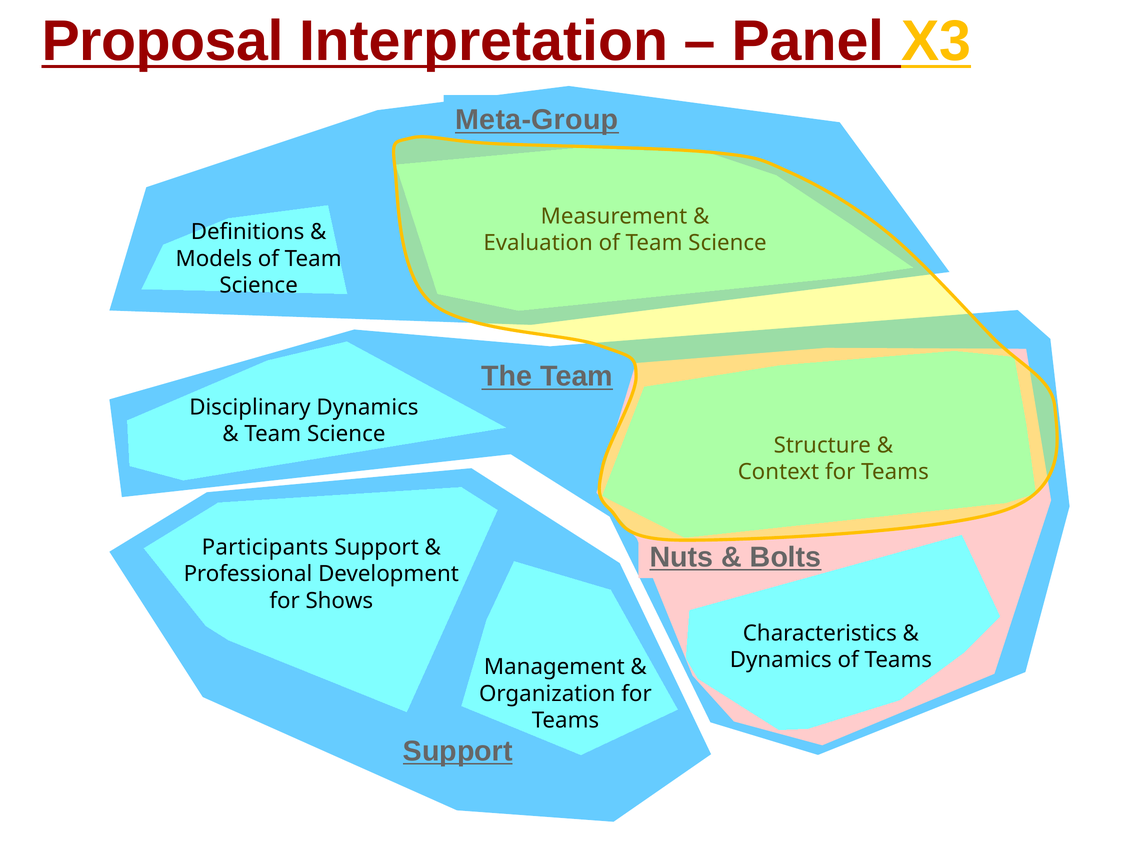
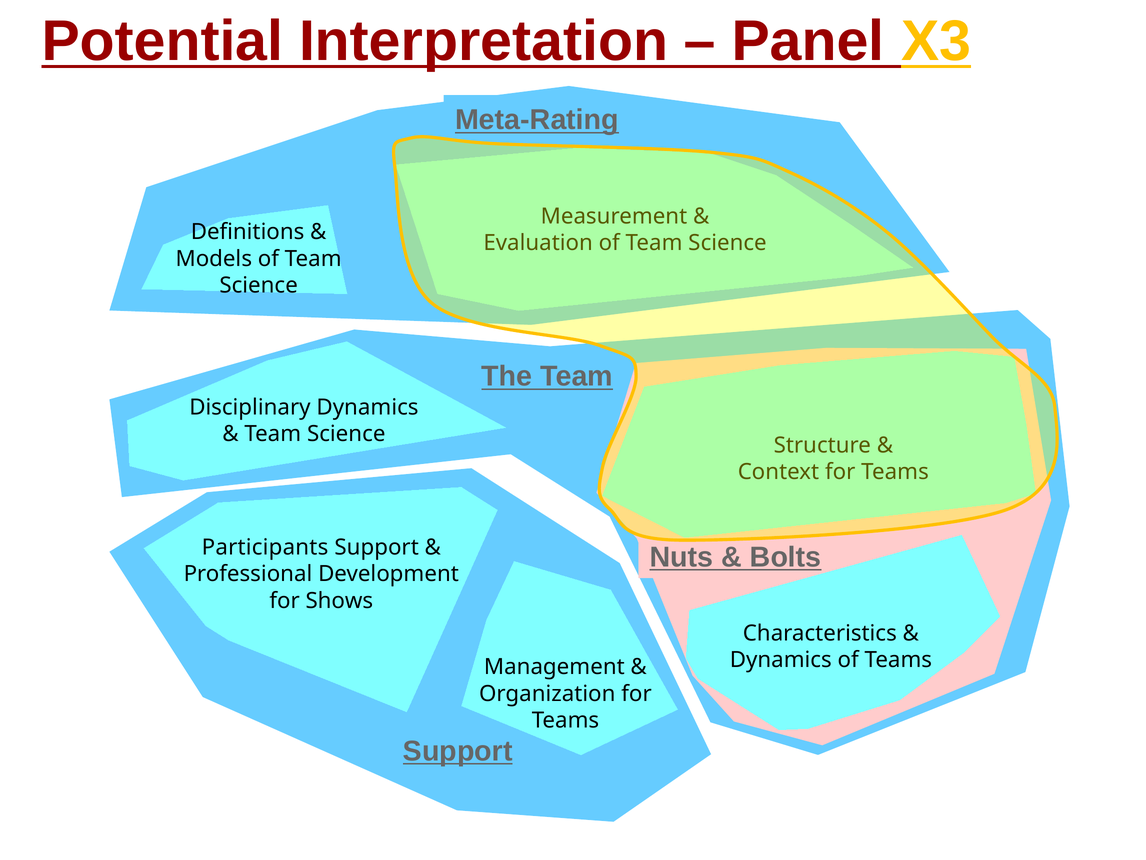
Proposal: Proposal -> Potential (162, 41)
Meta-Group: Meta-Group -> Meta-Rating (537, 120)
